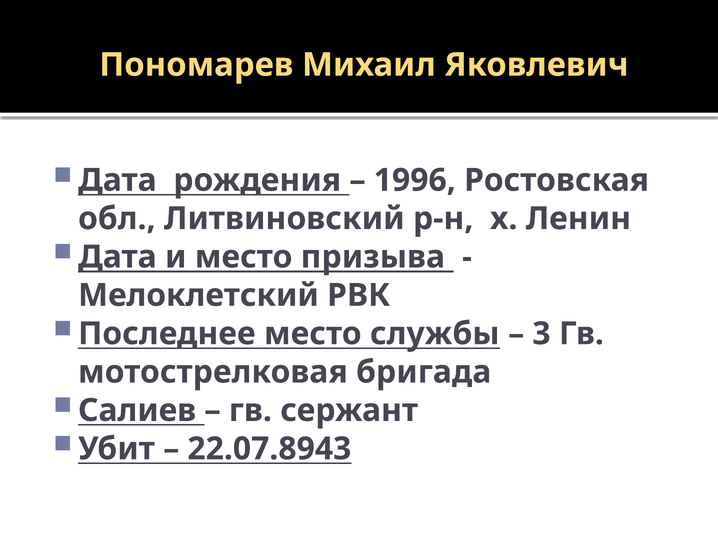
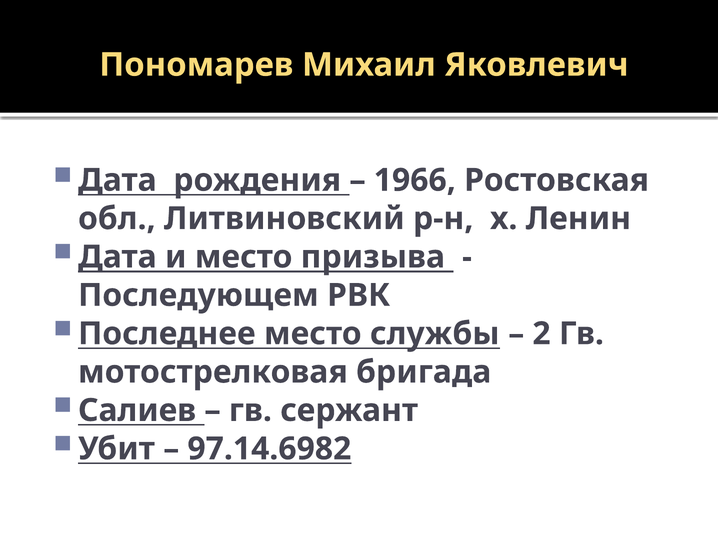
1996: 1996 -> 1966 (415, 180)
Мелоклетский: Мелоклетский -> Последующем (198, 295)
3: 3 -> 2 (542, 333)
22.07.8943: 22.07.8943 -> 97.14.6982 (269, 448)
